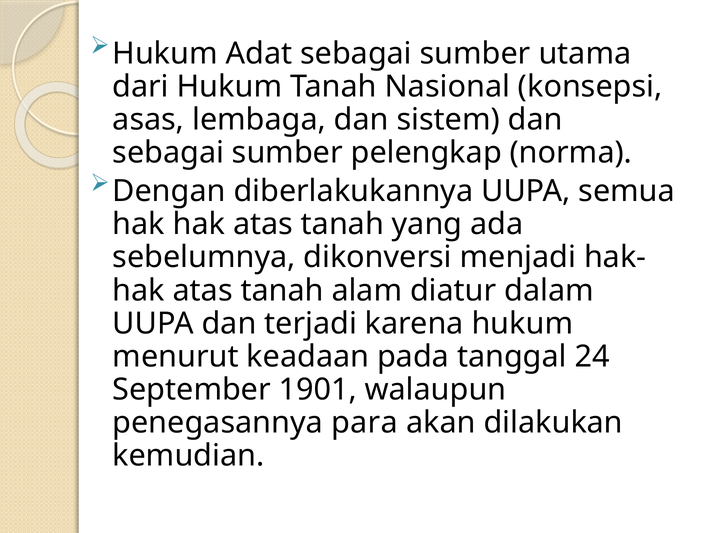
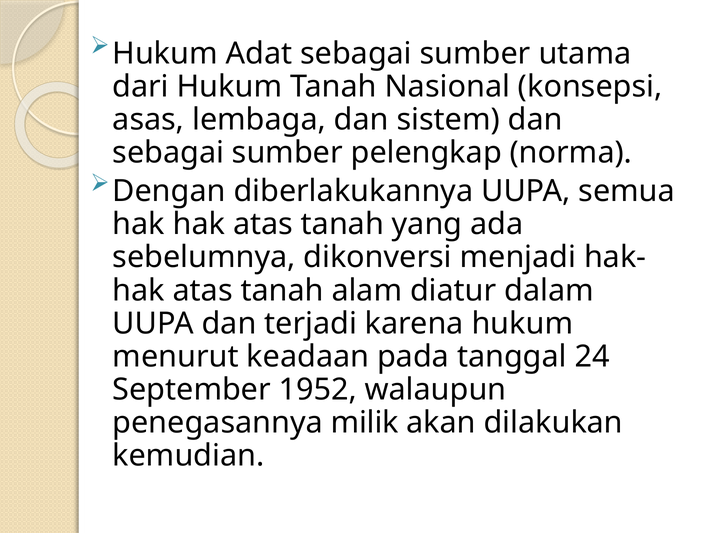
1901: 1901 -> 1952 (318, 390)
para: para -> milik (365, 423)
